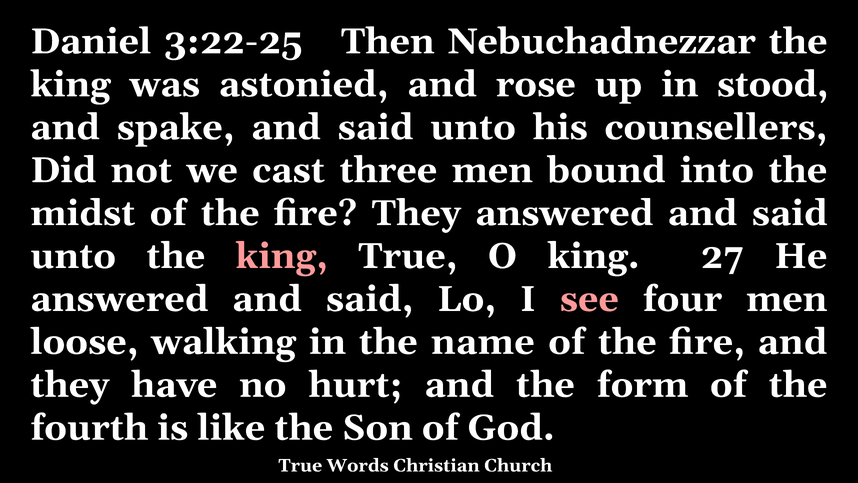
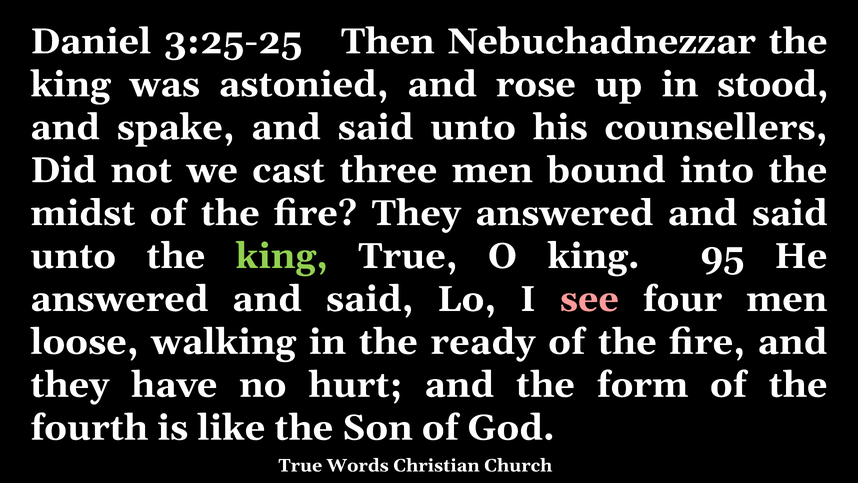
3:22-25: 3:22-25 -> 3:25-25 (233, 42)
king colour: pink -> light green (282, 256)
27: 27 -> 95 (722, 256)
name: name -> ready (483, 342)
